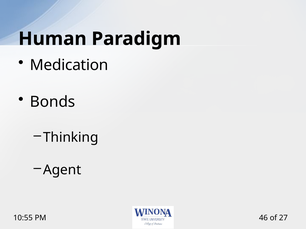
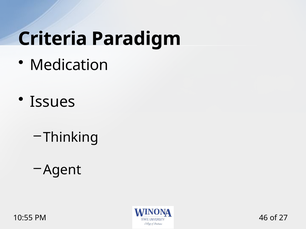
Human: Human -> Criteria (53, 39)
Bonds: Bonds -> Issues (53, 102)
